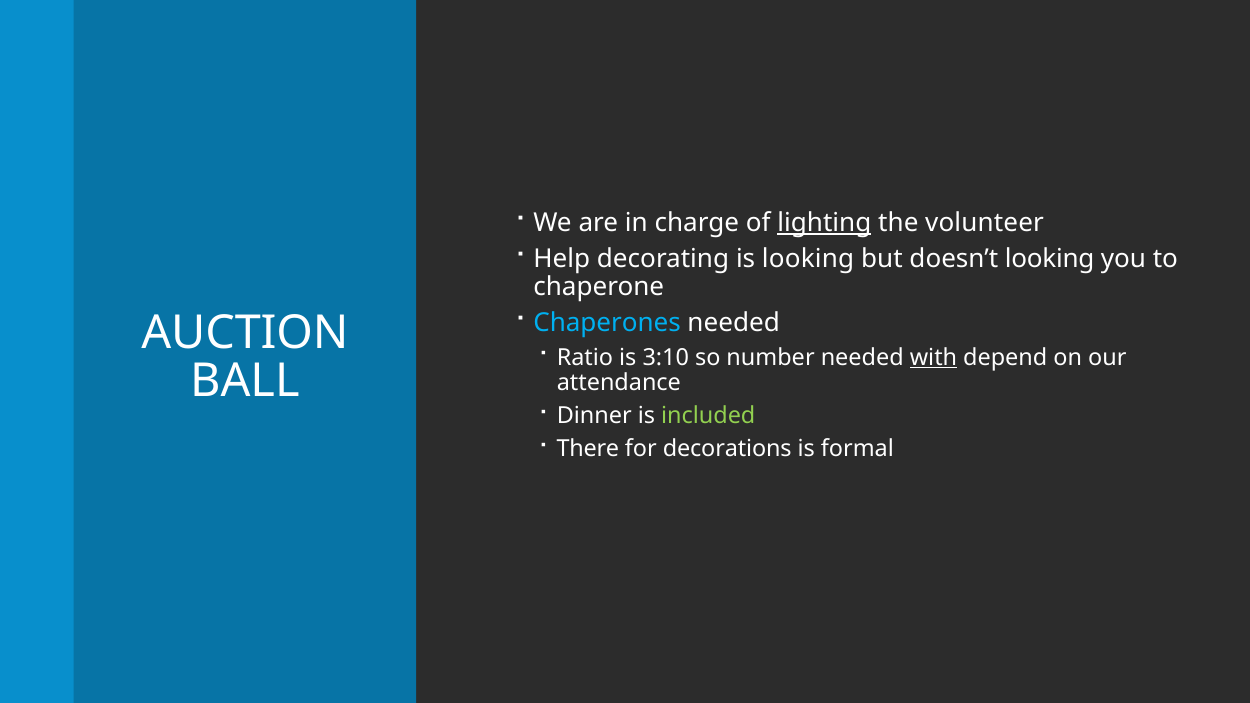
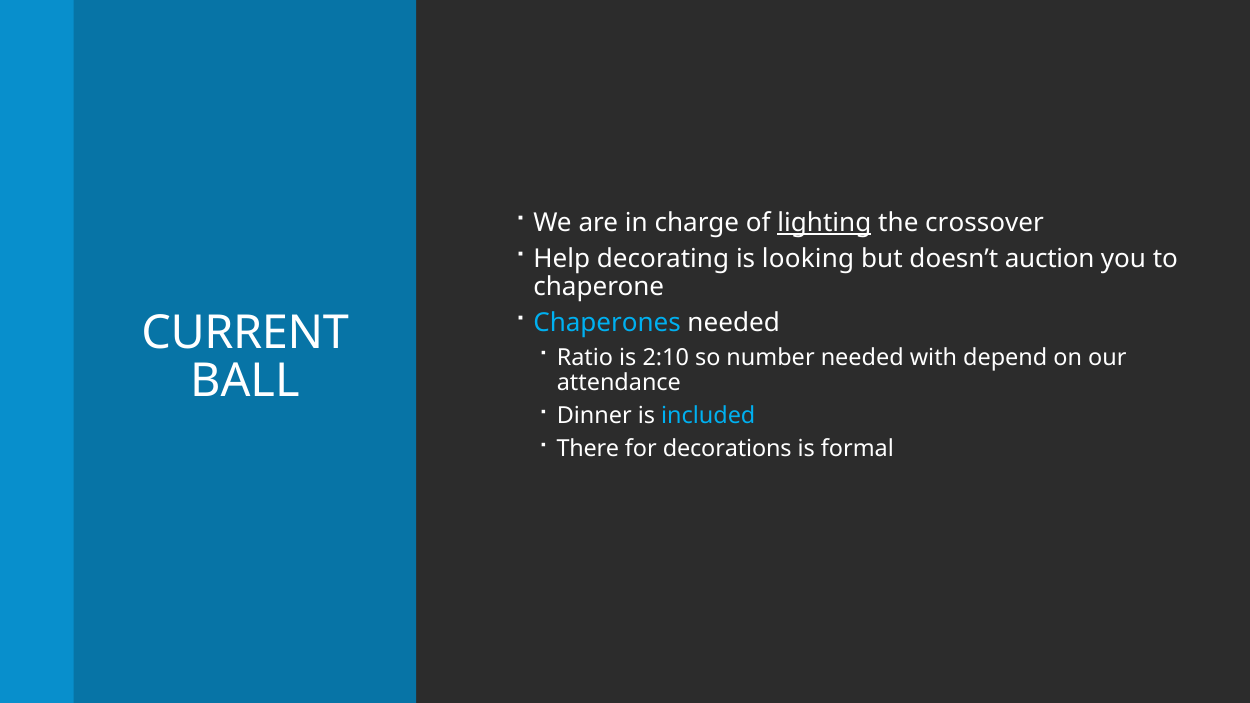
volunteer: volunteer -> crossover (985, 223)
doesn’t looking: looking -> auction (1050, 259)
AUCTION: AUCTION -> CURRENT (245, 333)
3:10: 3:10 -> 2:10 (666, 358)
with underline: present -> none (933, 358)
included colour: light green -> light blue (708, 416)
